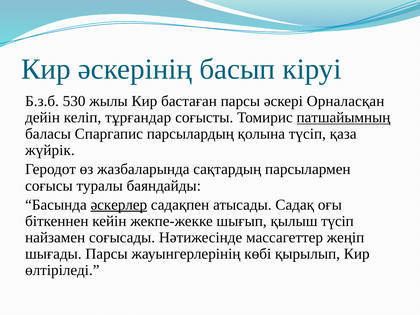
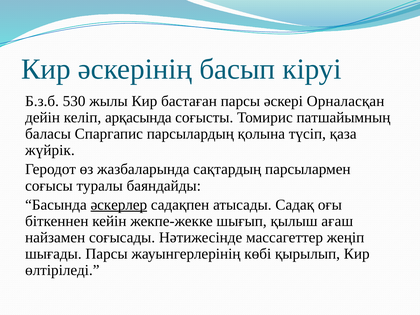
тұрғандар: тұрғандар -> арқасында (138, 117)
патшайымның underline: present -> none (343, 117)
қылыш түсіп: түсіп -> ағаш (337, 221)
